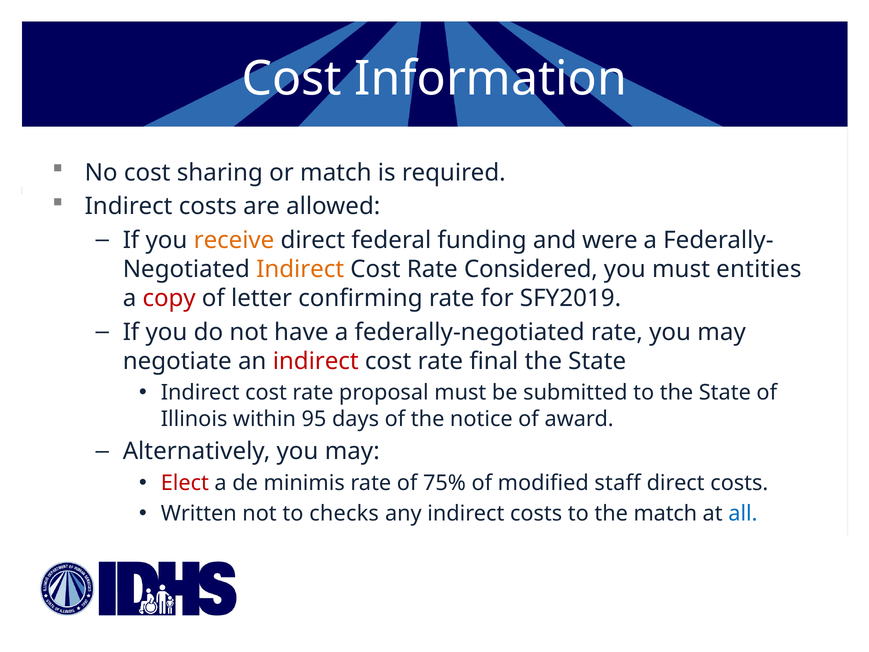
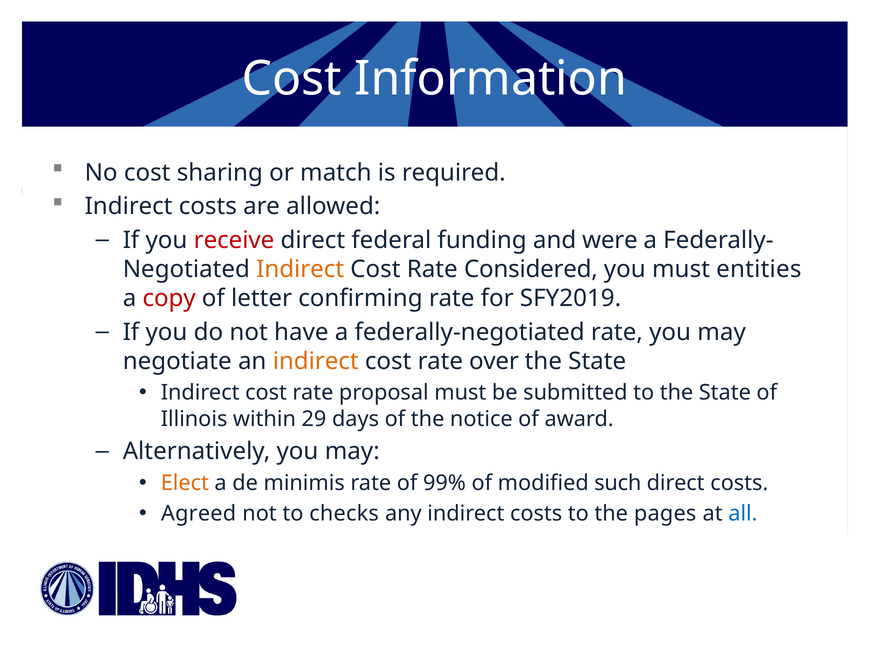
receive colour: orange -> red (234, 240)
indirect colour: red -> orange (316, 361)
final: final -> over (494, 361)
95: 95 -> 29 (314, 419)
Elect colour: red -> orange (185, 483)
75%: 75% -> 99% (444, 483)
staff: staff -> such (618, 483)
Written: Written -> Agreed (199, 513)
the match: match -> pages (665, 513)
